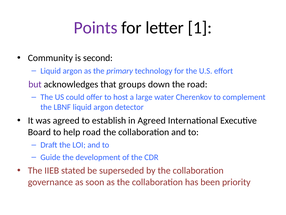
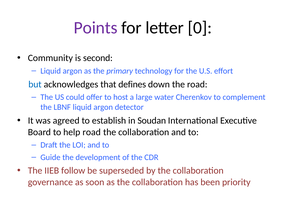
1: 1 -> 0 (200, 28)
but colour: purple -> blue (35, 84)
groups: groups -> defines (132, 84)
in Agreed: Agreed -> Soudan (152, 120)
stated: stated -> follow (73, 170)
